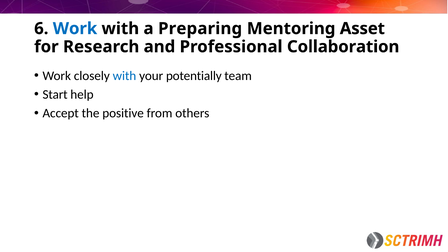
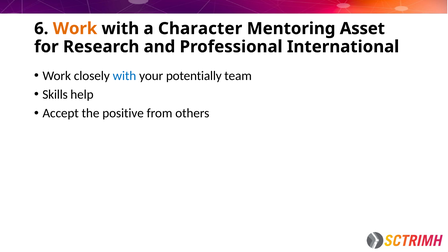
Work colour: blue -> orange (75, 29)
Preparing: Preparing -> Character (200, 29)
Collaboration: Collaboration -> International (343, 47)
Start: Start -> Skills (55, 95)
